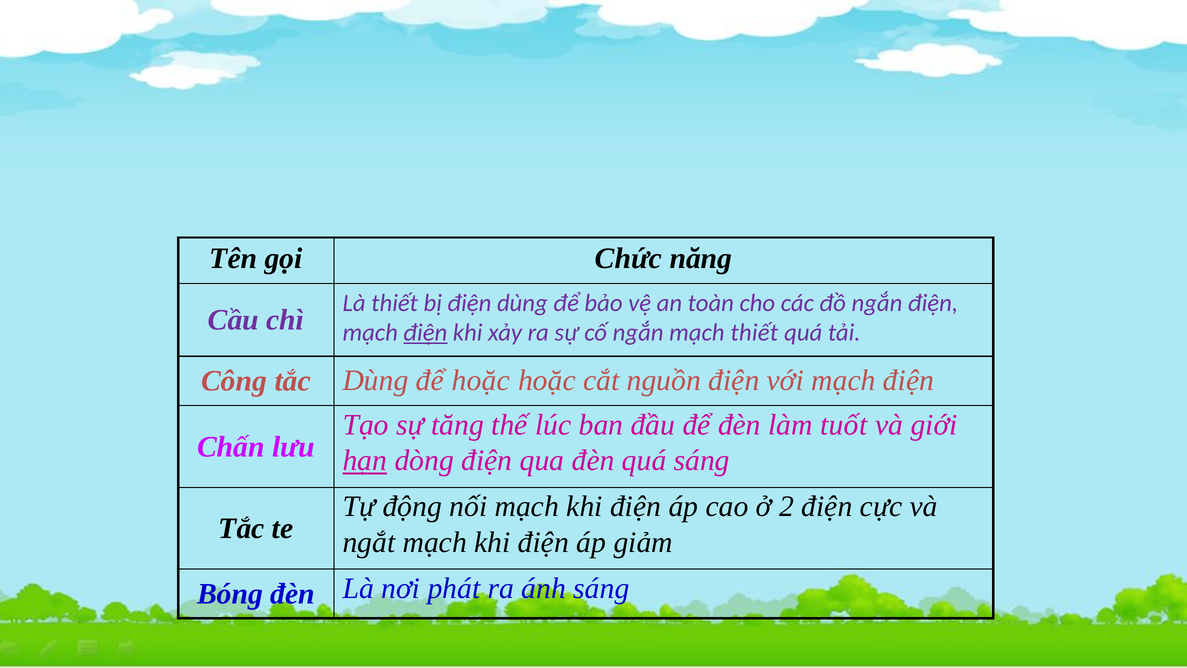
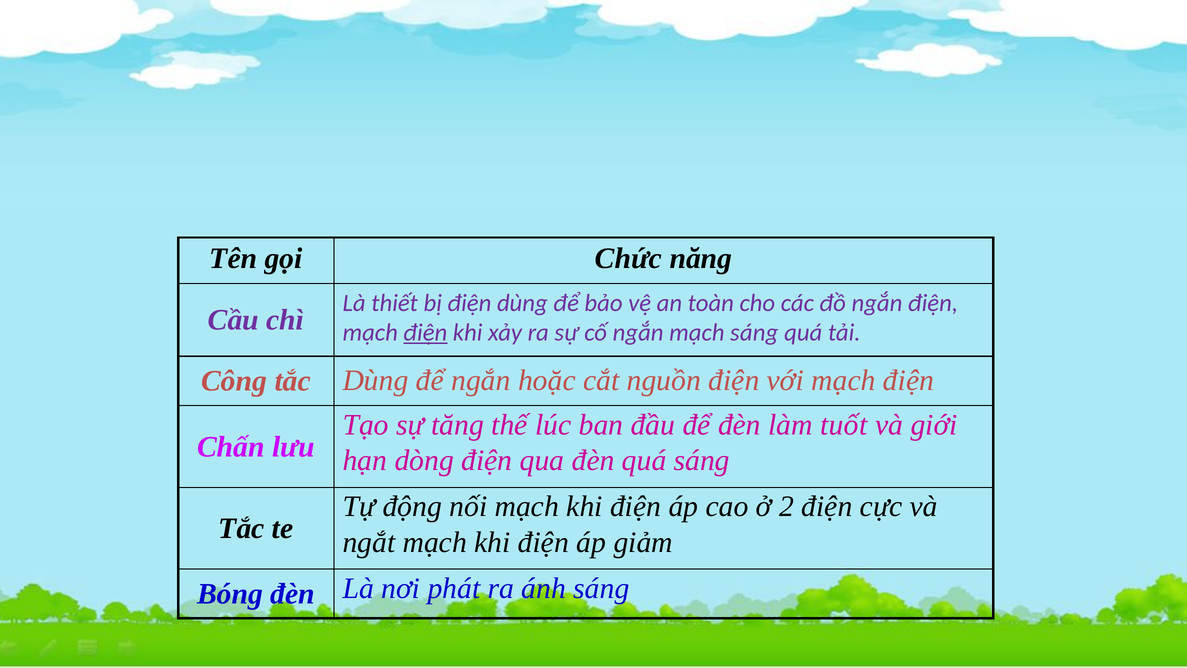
mạch thiết: thiết -> sáng (754, 333)
để hoặc: hoặc -> ngắn (481, 380)
hạn underline: present -> none (365, 460)
